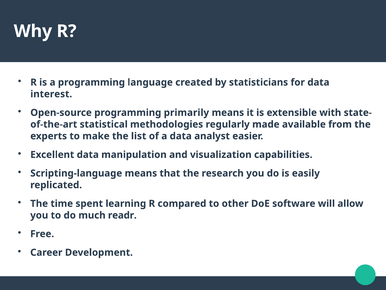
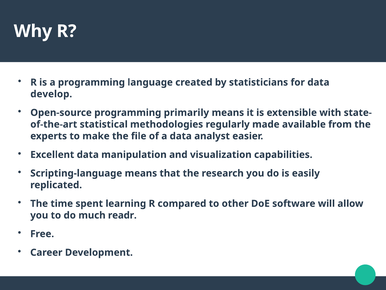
interest: interest -> develop (51, 94)
list: list -> file (139, 136)
